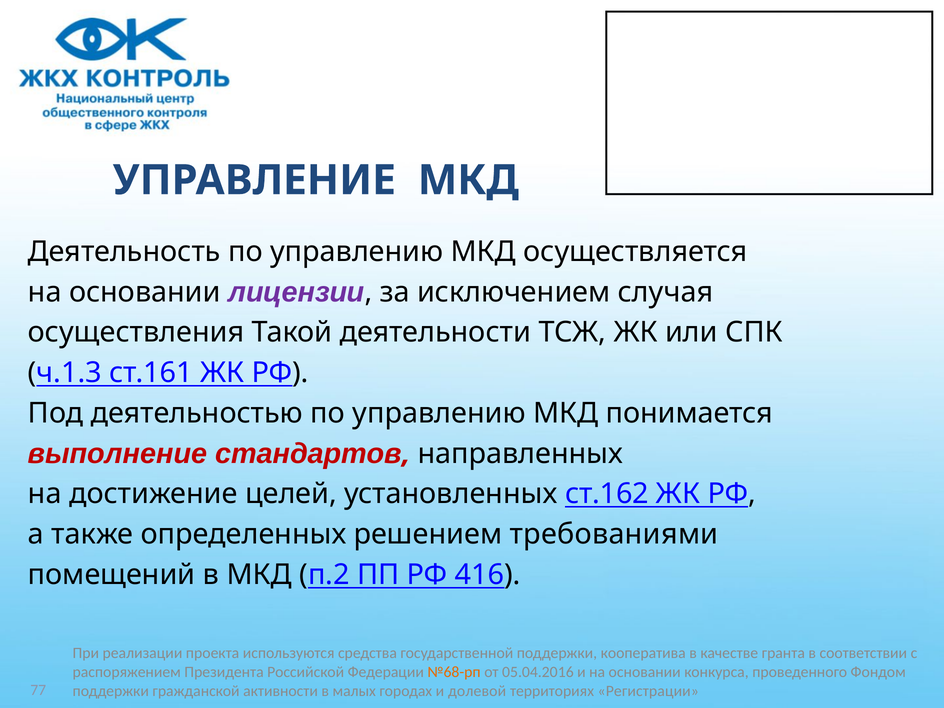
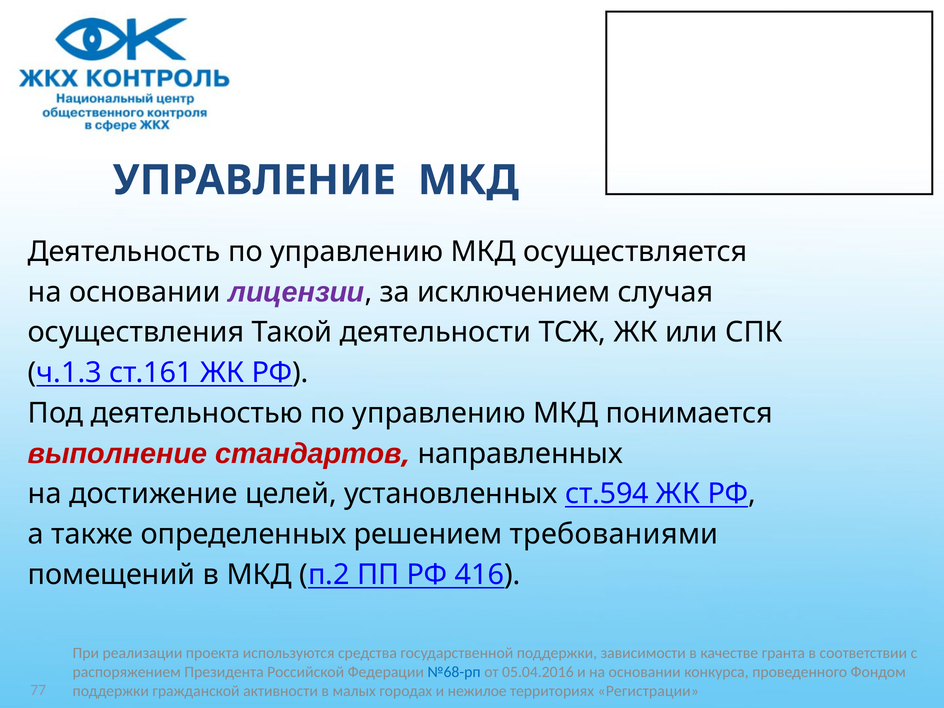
ст.162: ст.162 -> ст.594 (607, 494)
кооператива: кооператива -> зависимости (643, 653)
№68-рп colour: orange -> blue (454, 672)
долевой: долевой -> нежилое (477, 691)
